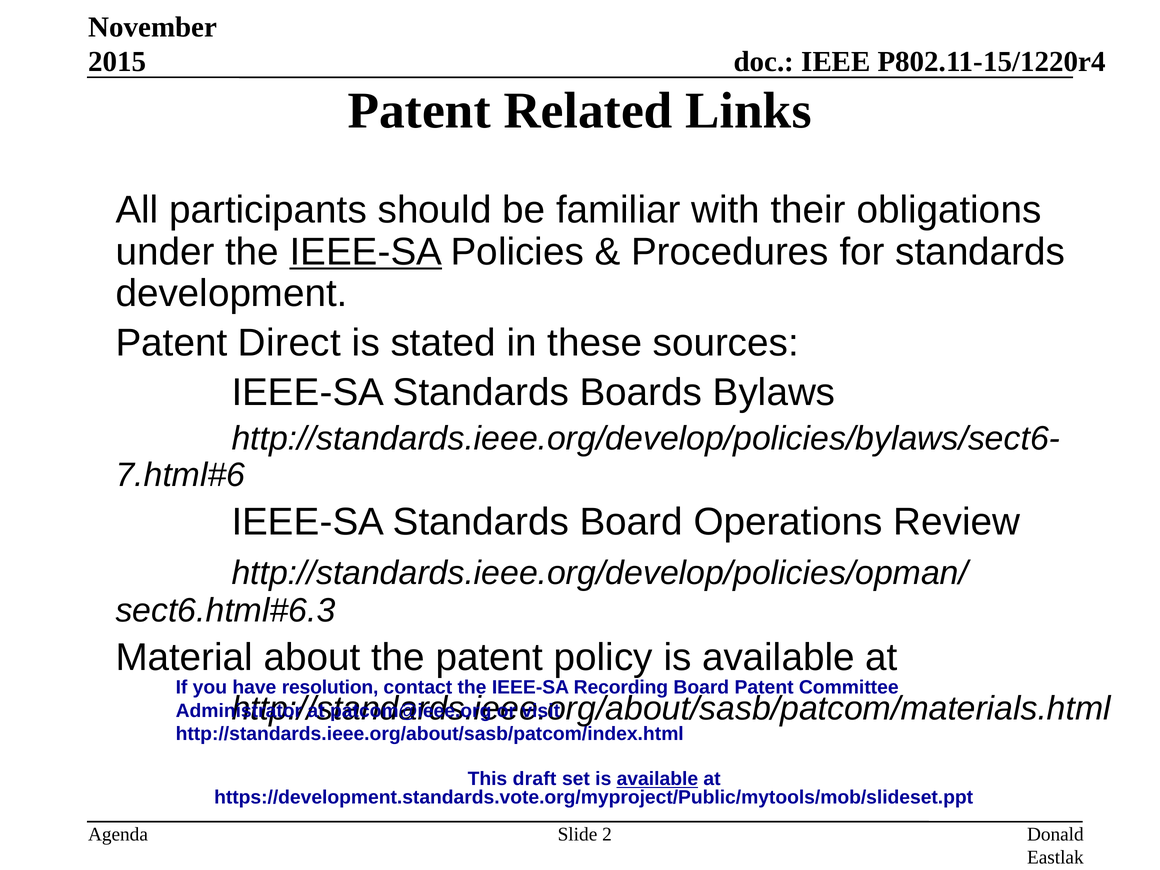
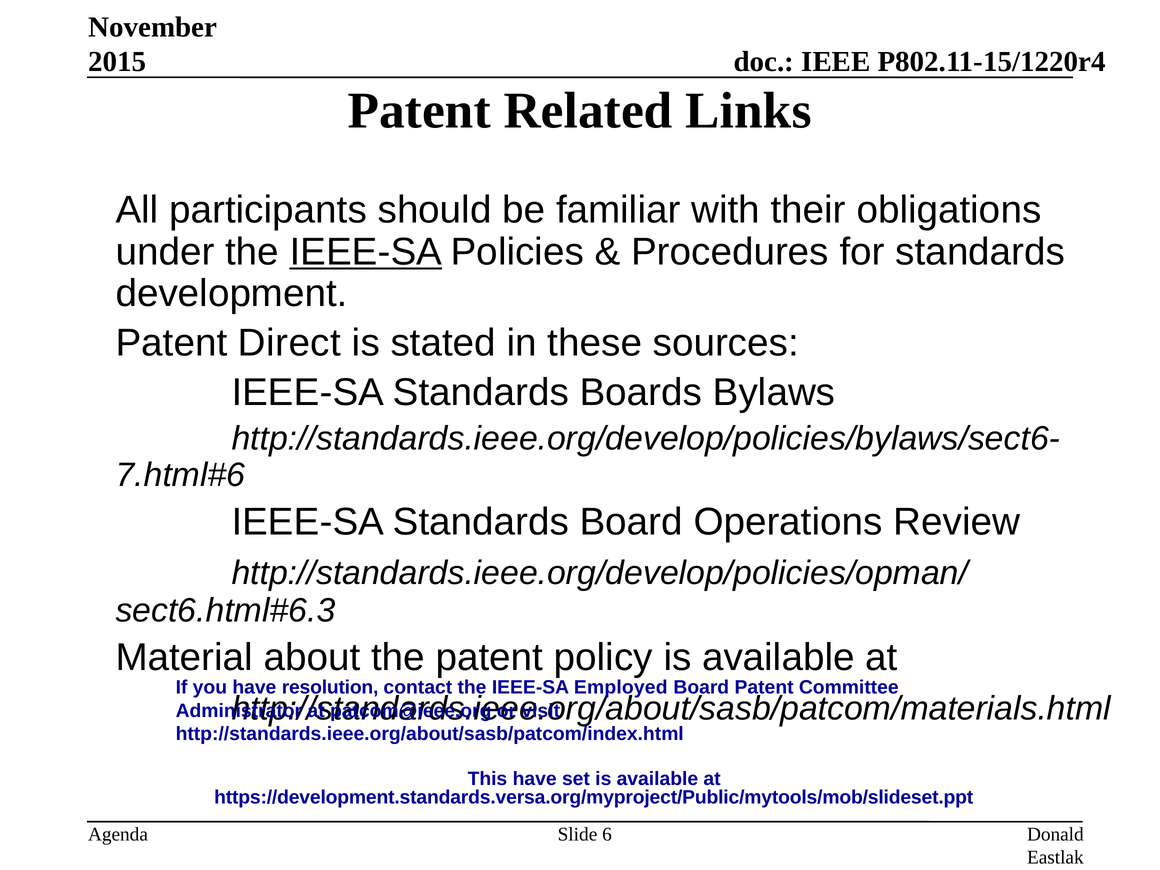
Recording: Recording -> Employed (621, 688)
This draft: draft -> have (535, 779)
available underline: present -> none (657, 779)
https://development.standards.vote.org/myproject/Public/mytools/mob/slideset.ppt: https://development.standards.vote.org/myproject/Public/mytools/mob/slideset.ppt -> https://development.standards.versa.org/myproject/Public/mytools/mob/slideset.ppt (594, 798)
2: 2 -> 6 (607, 834)
